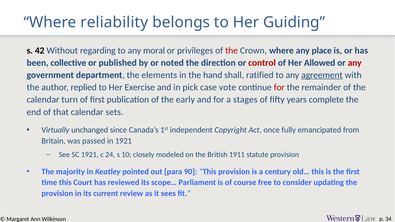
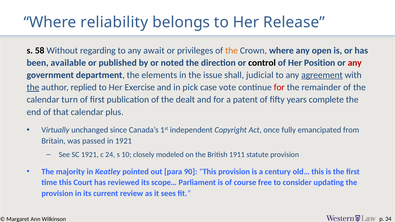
Guiding: Guiding -> Release (294, 22)
42: 42 -> 58 (40, 50)
moral: moral -> await (154, 50)
the colour: red -> orange (232, 50)
place: place -> open (322, 50)
collective: collective -> available (68, 63)
control colour: red -> black (262, 63)
Allowed: Allowed -> Position (320, 63)
hand: hand -> issue (213, 75)
ratified: ratified -> judicial (260, 75)
the underline: none -> present (33, 87)
early: early -> dealt (185, 100)
stages: stages -> patent (245, 100)
sets: sets -> plus (115, 112)
